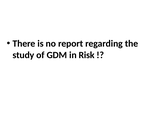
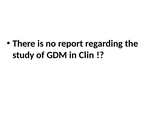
Risk: Risk -> Clin (87, 55)
